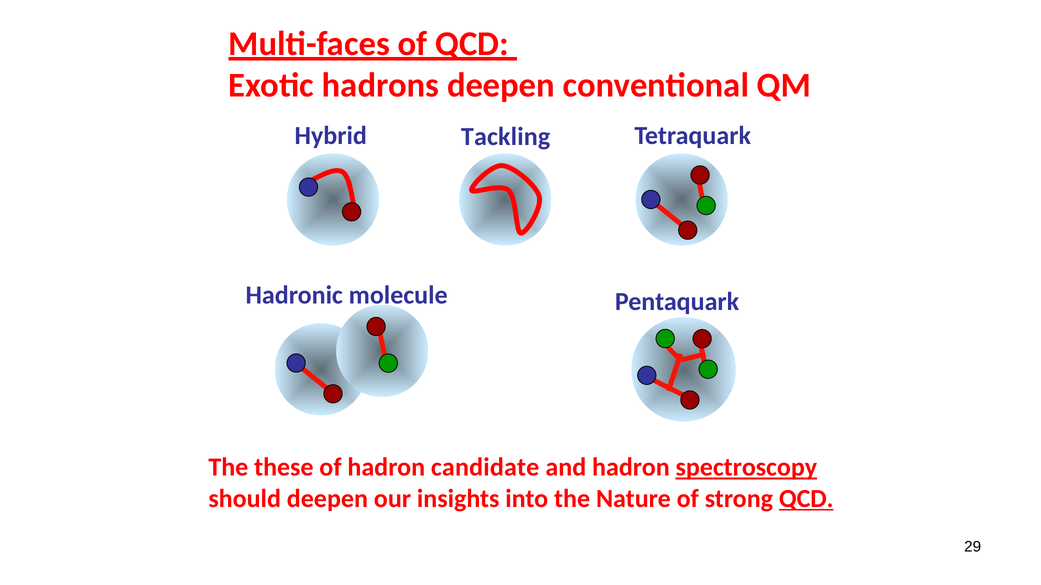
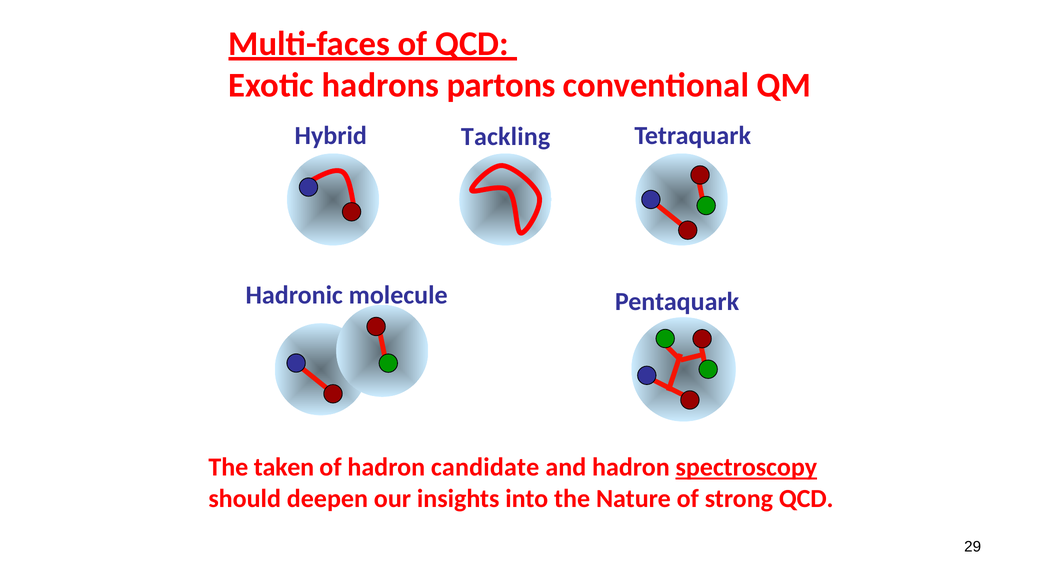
hadrons deepen: deepen -> partons (501, 85)
these: these -> taken (284, 468)
QCD underline: present -> none (806, 499)
